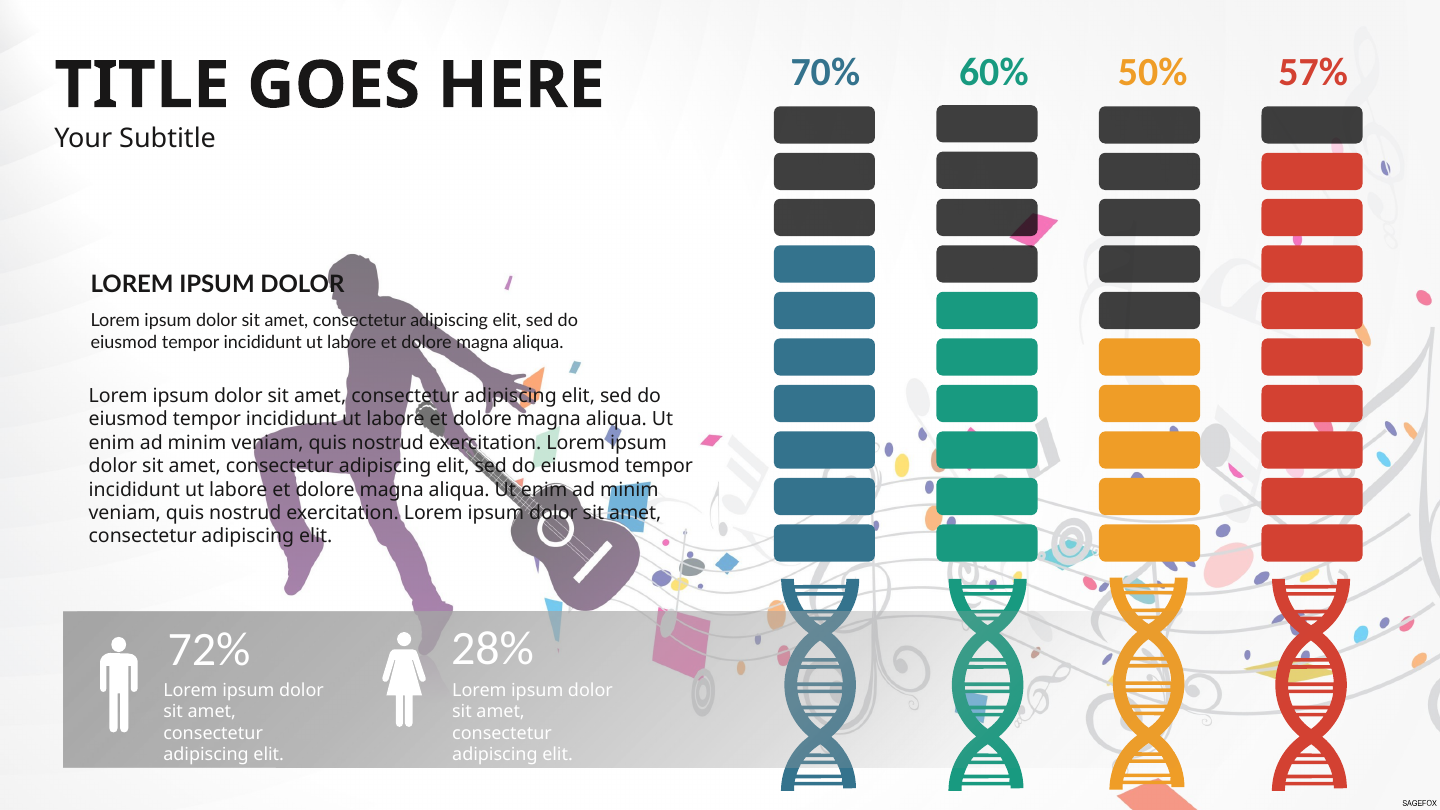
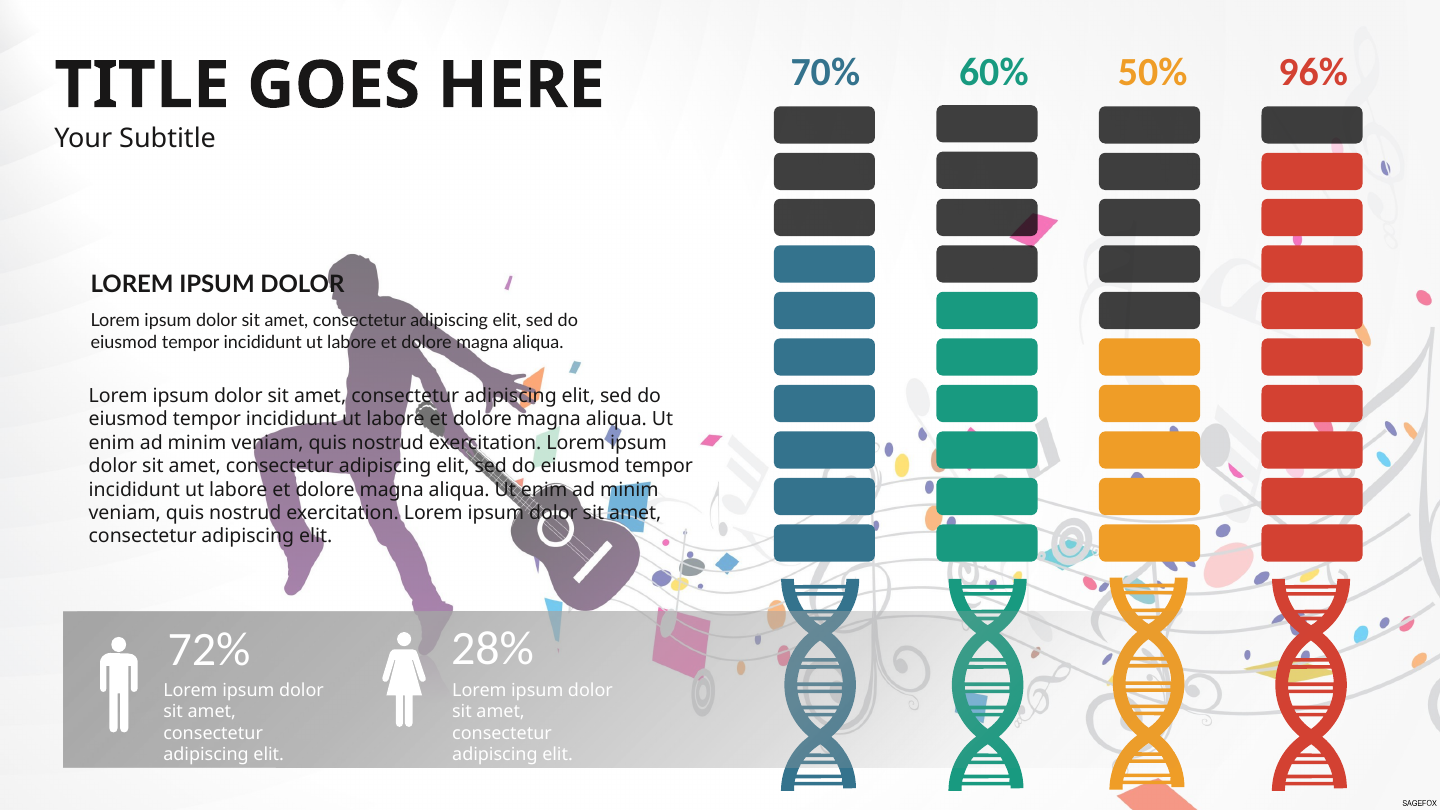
57%: 57% -> 96% (1313, 72)
